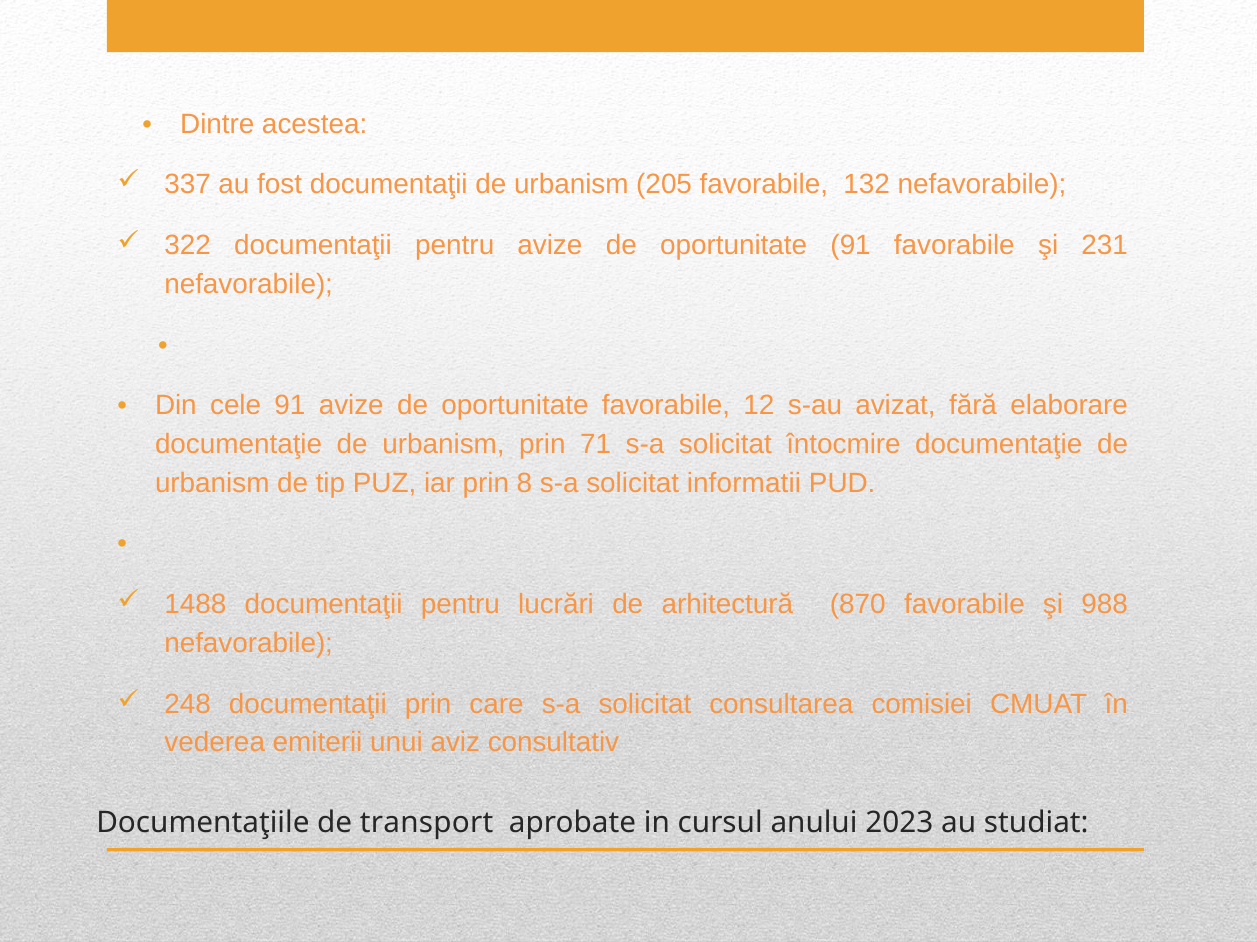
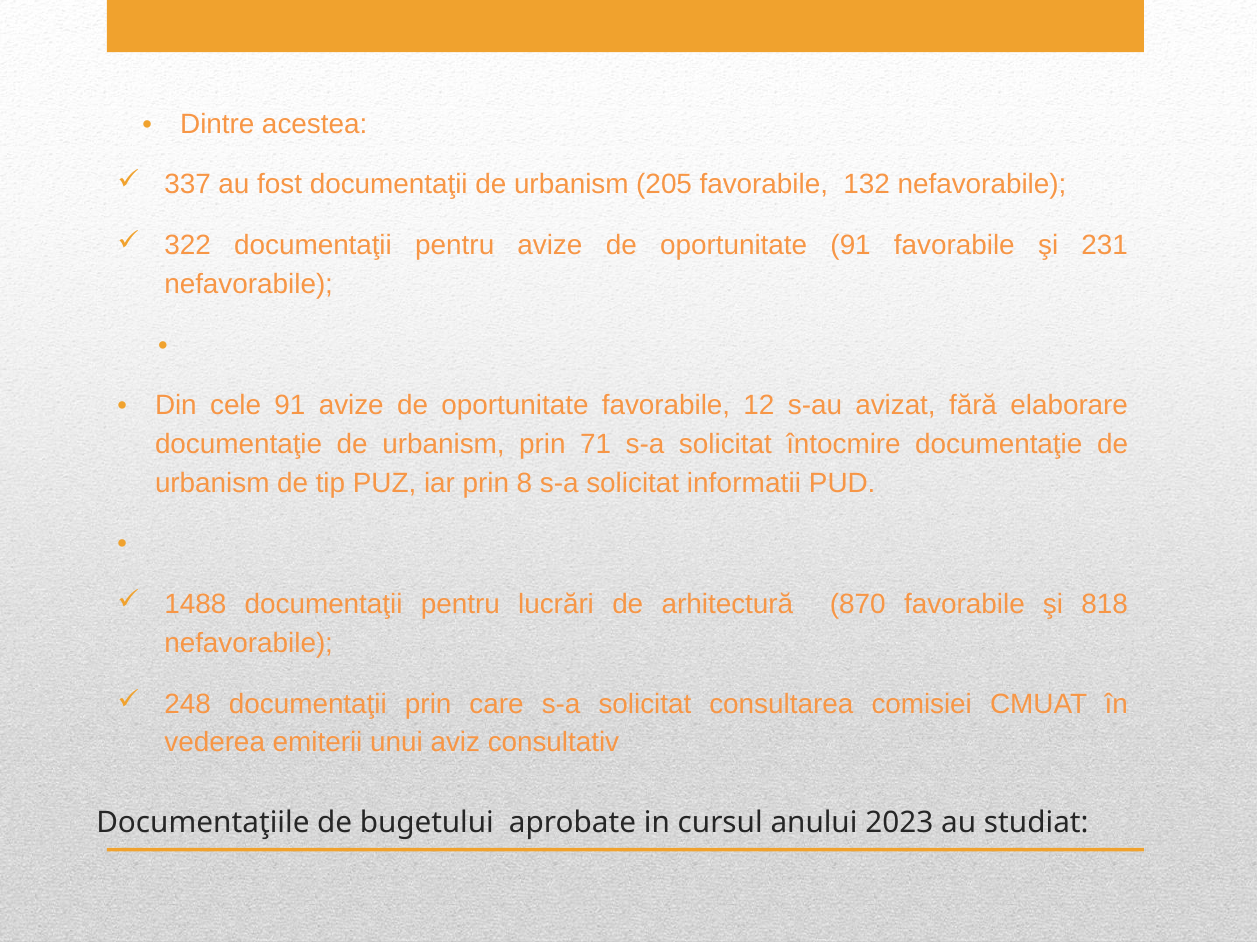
988: 988 -> 818 (1105, 605)
transport: transport -> bugetului (427, 824)
